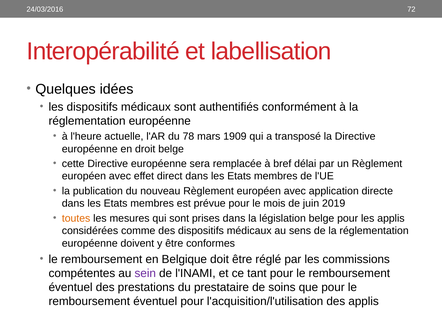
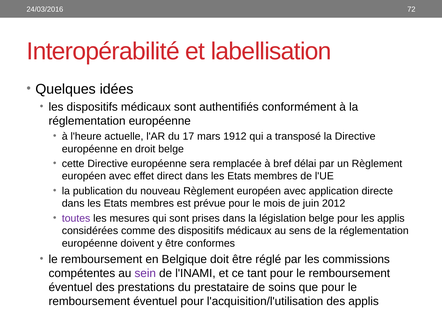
78: 78 -> 17 (188, 136)
1909: 1909 -> 1912 (235, 136)
2019: 2019 -> 2012 (334, 203)
toutes colour: orange -> purple (76, 218)
